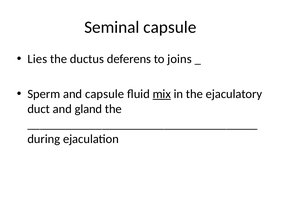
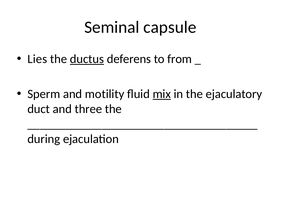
ductus underline: none -> present (87, 59)
joins: joins -> from (180, 59)
and capsule: capsule -> motility (105, 94)
gland: gland -> three (88, 109)
